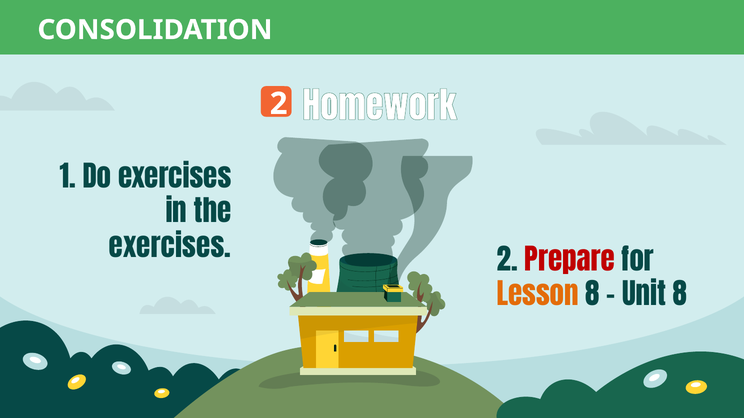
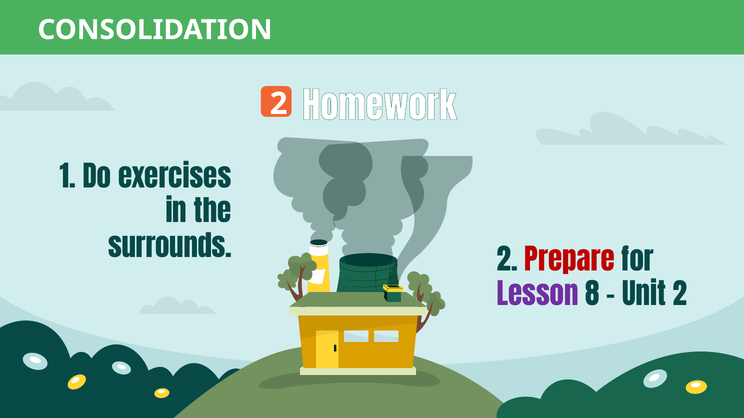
exercises: exercises -> surrounds (170, 248)
Lesson colour: orange -> purple (538, 296)
Unit 8: 8 -> 2 (680, 296)
